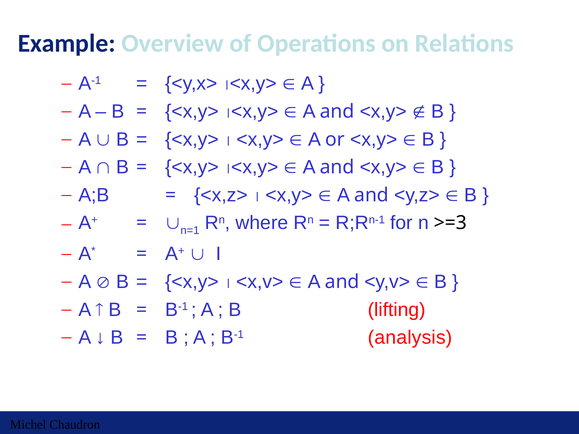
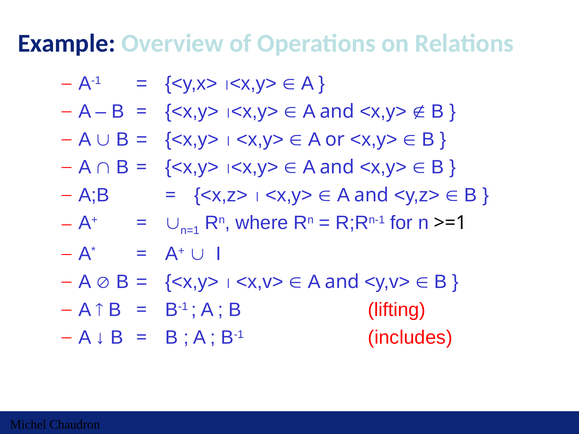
>=3: >=3 -> >=1 (450, 223)
analysis: analysis -> includes (410, 338)
